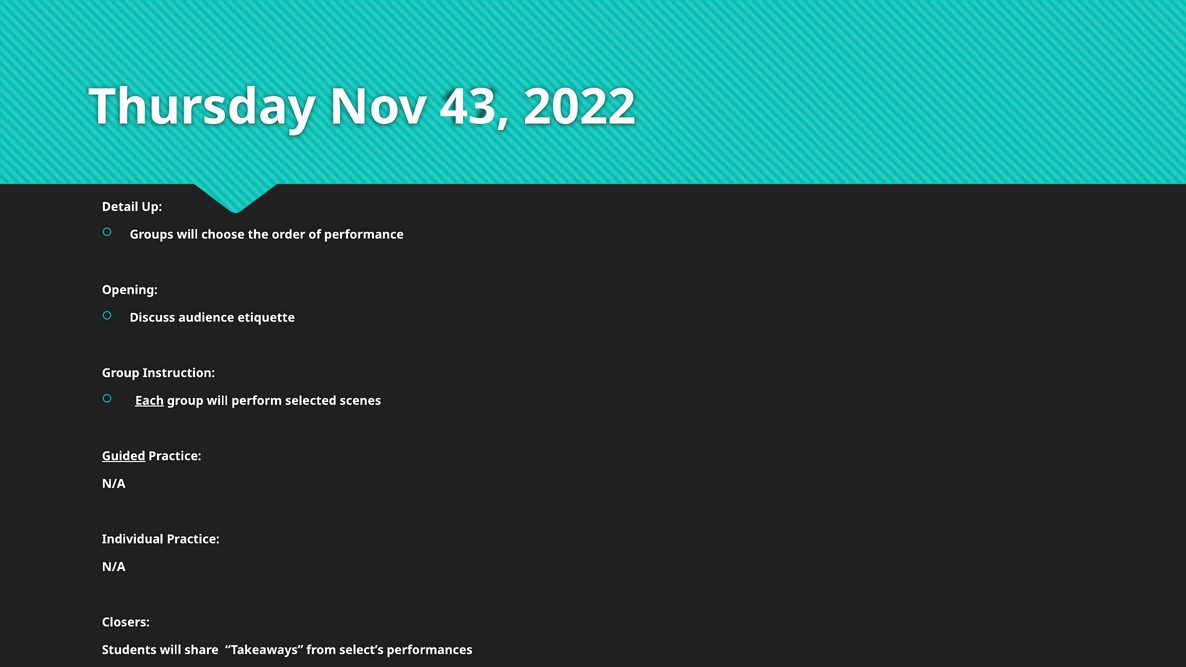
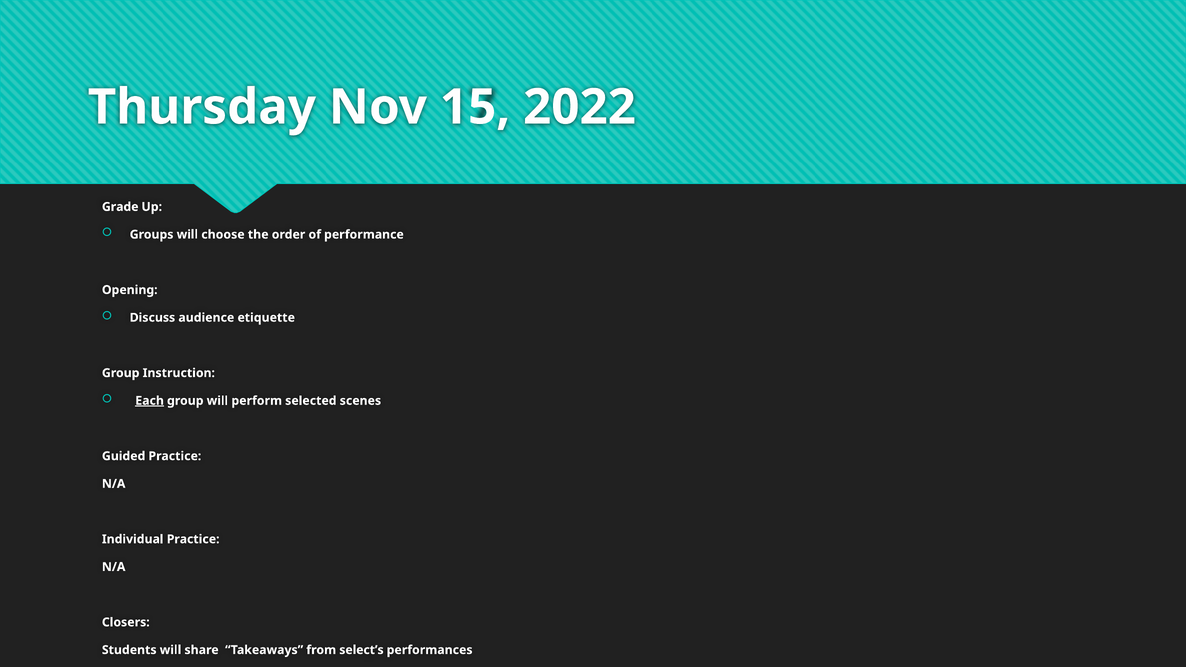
43: 43 -> 15 (475, 107)
Detail: Detail -> Grade (120, 207)
Guided underline: present -> none (124, 456)
